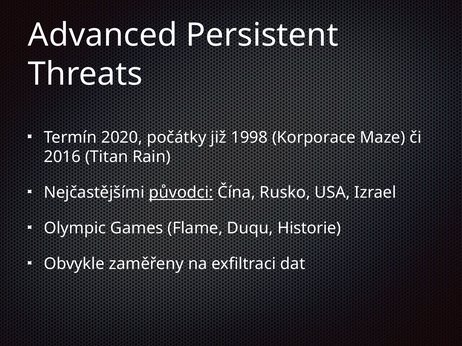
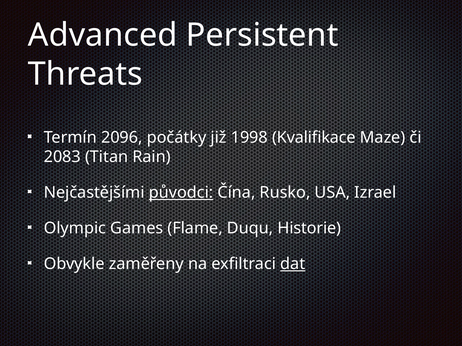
2020: 2020 -> 2096 (122, 138)
Korporace: Korporace -> Kvalifikace (314, 138)
2016: 2016 -> 2083 (62, 157)
dat underline: none -> present (293, 264)
